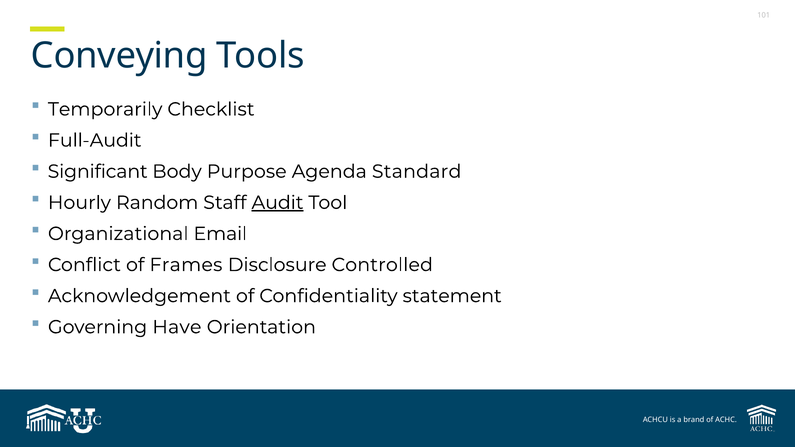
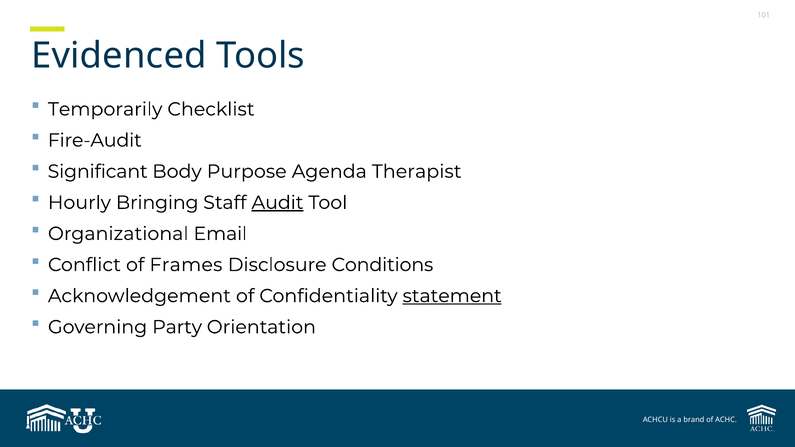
Conveying: Conveying -> Evidenced (119, 56)
Full-Audit: Full-Audit -> Fire-Audit (95, 140)
Standard: Standard -> Therapist (417, 172)
Random: Random -> Bringing (157, 203)
Controlled: Controlled -> Conditions (382, 265)
statement underline: none -> present (452, 296)
Have: Have -> Party (177, 327)
